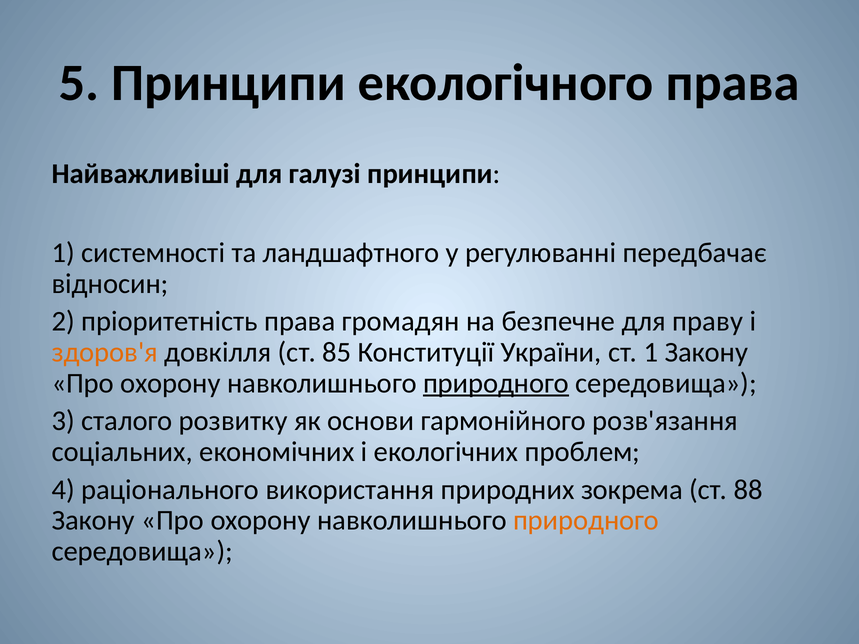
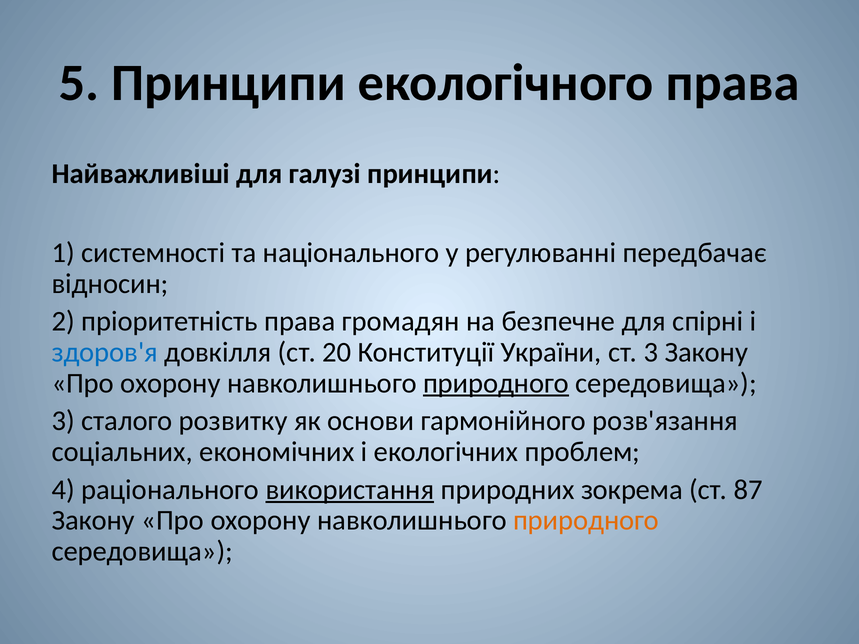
ландшафтного: ландшафтного -> національного (351, 253)
праву: праву -> спірні (708, 321)
здоров'я colour: orange -> blue (105, 352)
85: 85 -> 20 (337, 352)
ст 1: 1 -> 3 (651, 352)
використання underline: none -> present (350, 490)
88: 88 -> 87 (748, 490)
